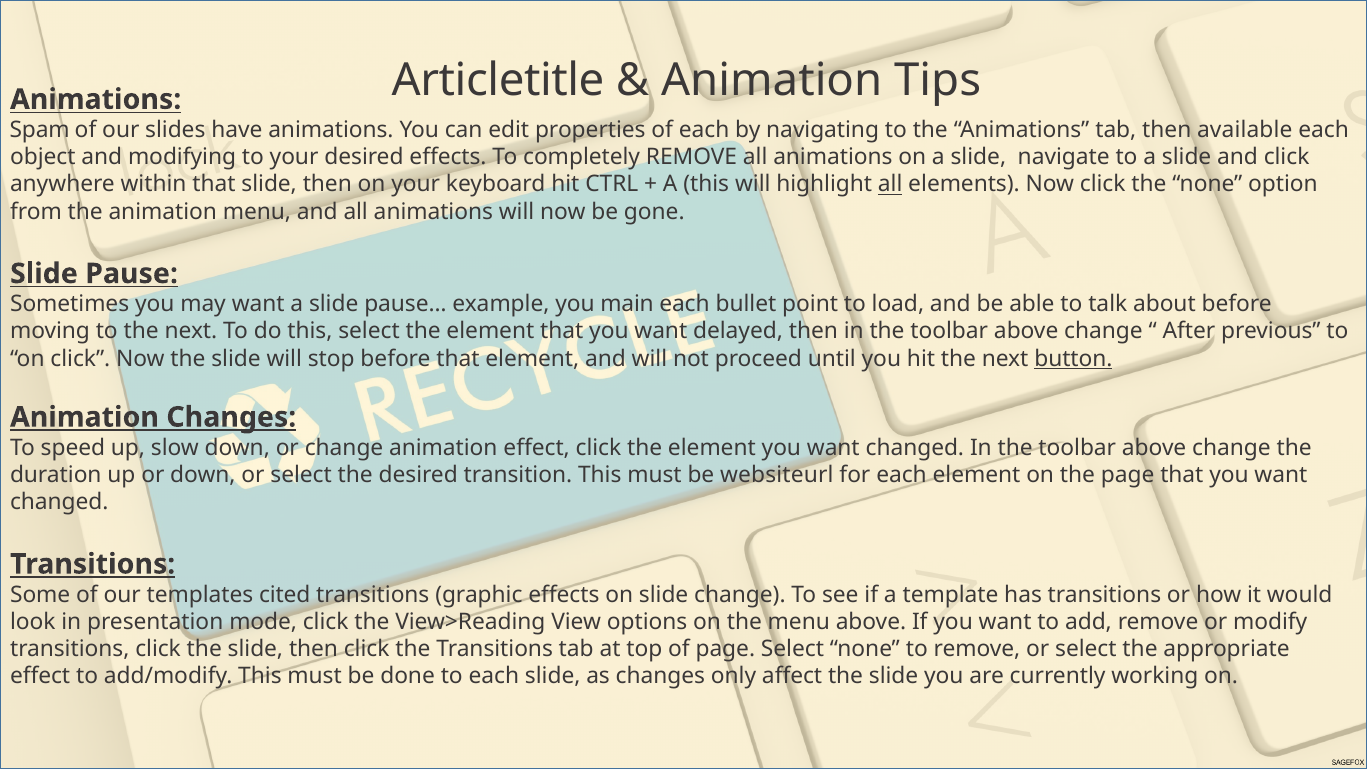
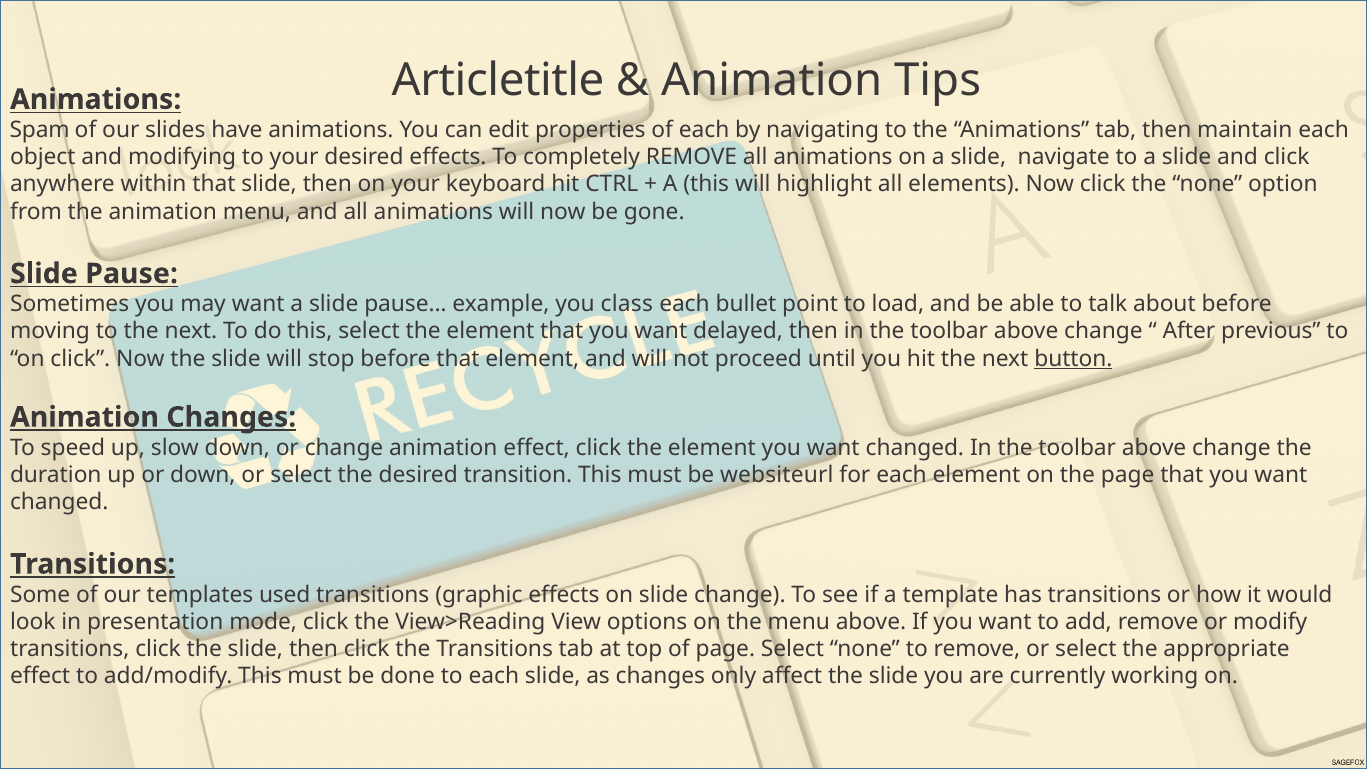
available: available -> maintain (1245, 130)
all underline: present -> none (890, 184)
main: main -> class (627, 304)
cited: cited -> used (285, 594)
